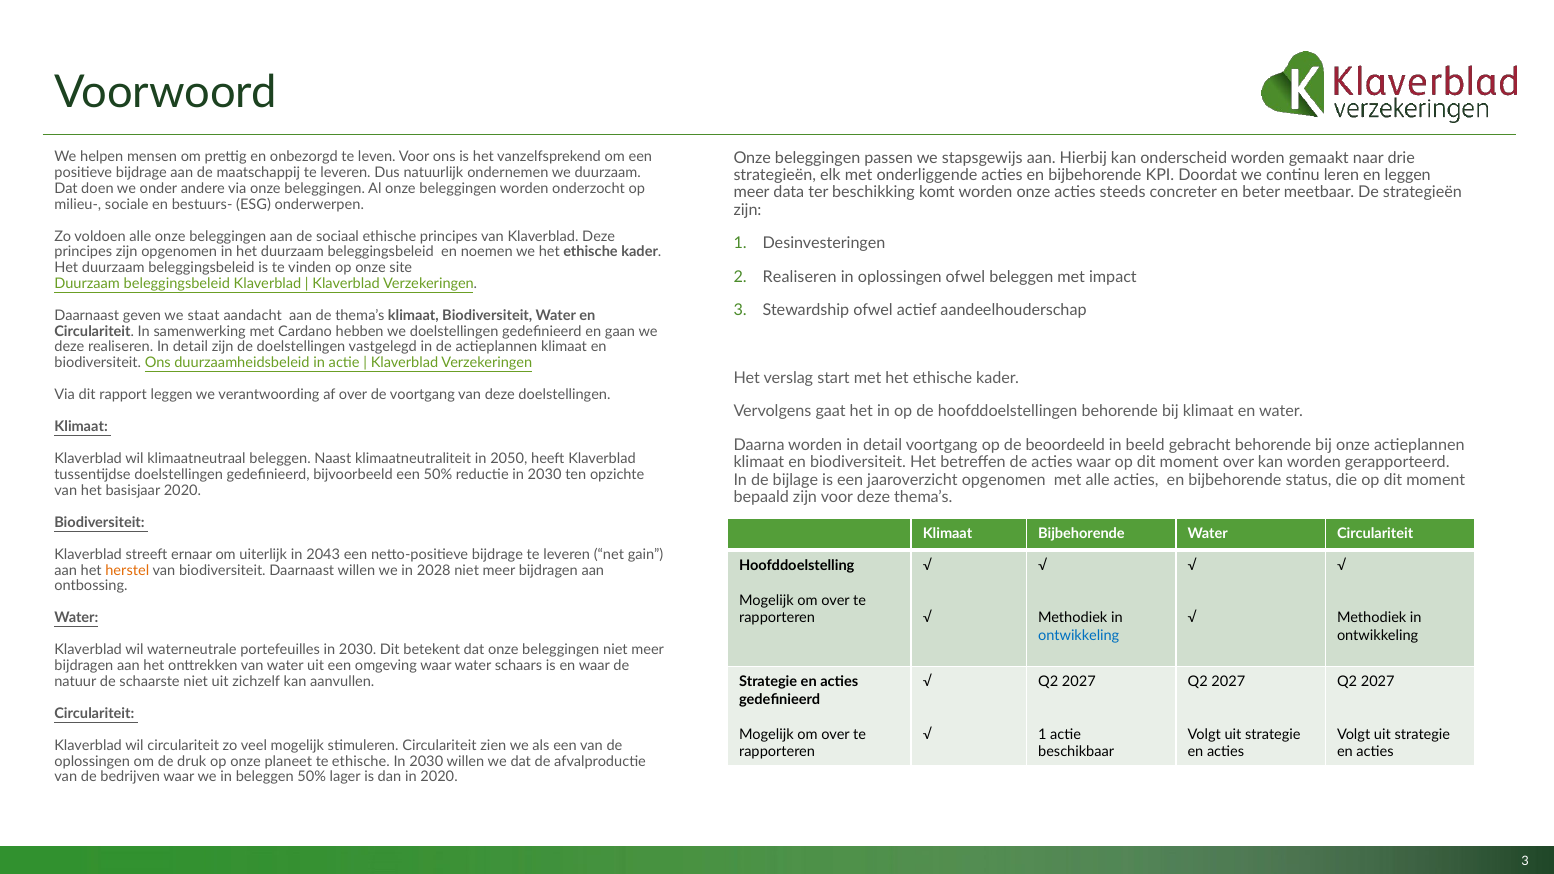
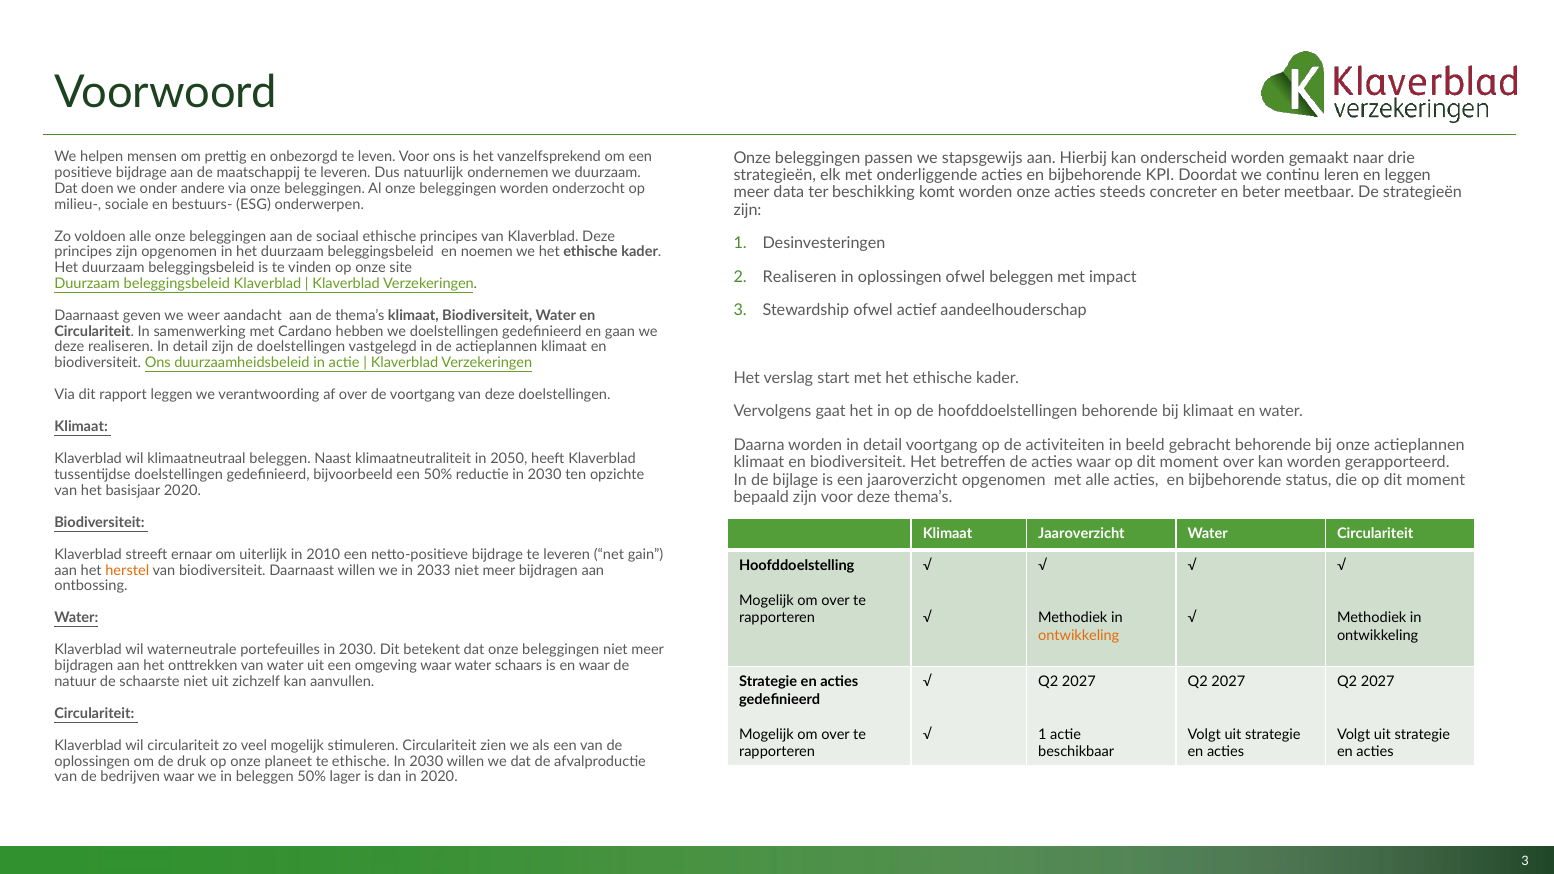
staat: staat -> weer (204, 316)
beoordeeld: beoordeeld -> activiteiten (1065, 445)
Klimaat Bijbehorende: Bijbehorende -> Jaaroverzicht (1081, 534)
2043: 2043 -> 2010 (323, 554)
2028: 2028 -> 2033 (434, 570)
ontwikkeling colour: blue -> orange (1079, 635)
